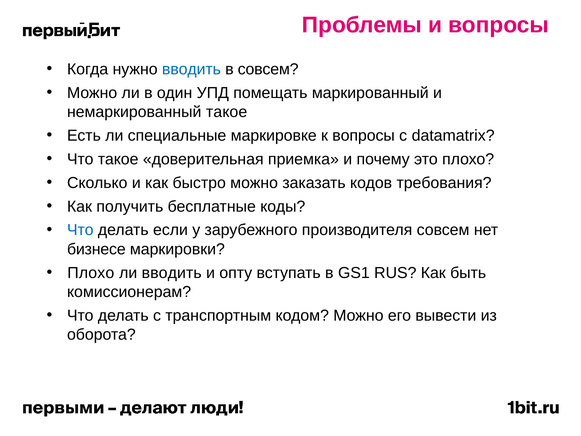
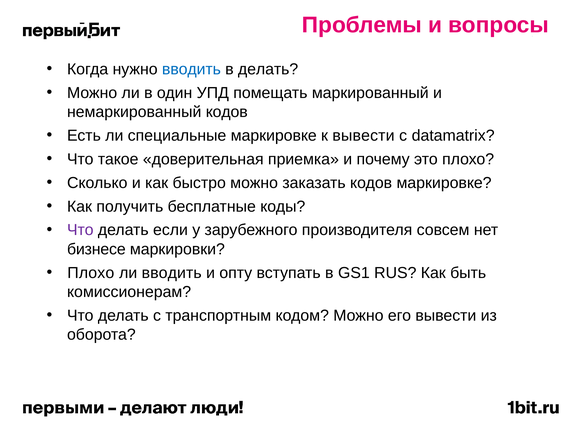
в совсем: совсем -> делать (268, 69)
немаркированный такое: такое -> кодов (227, 112)
к вопросы: вопросы -> вывести (363, 135)
кодов требования: требования -> маркировке (444, 183)
Что colour: blue -> purple (80, 230)
